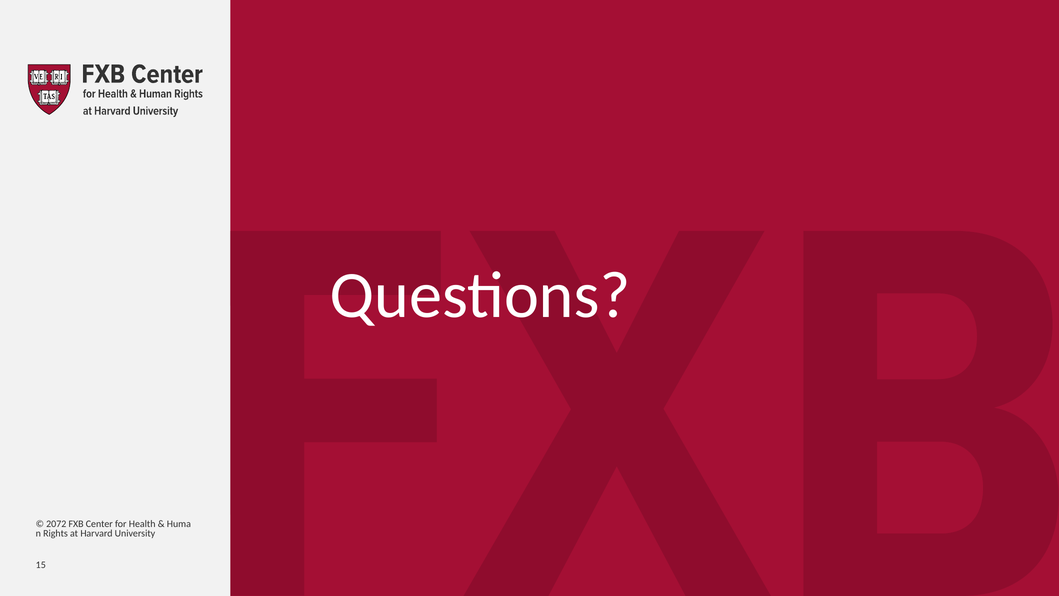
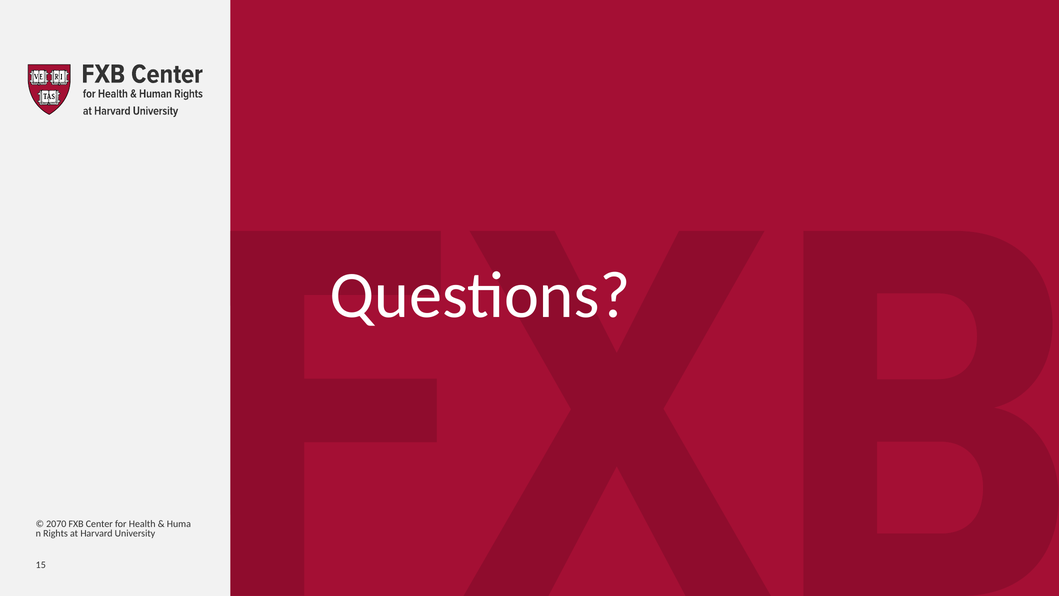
2072: 2072 -> 2070 (56, 523)
